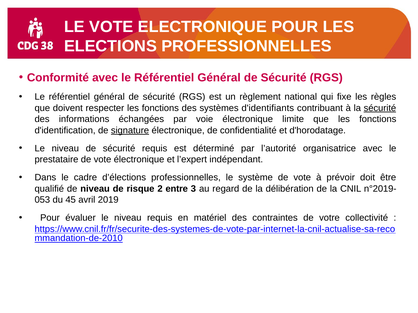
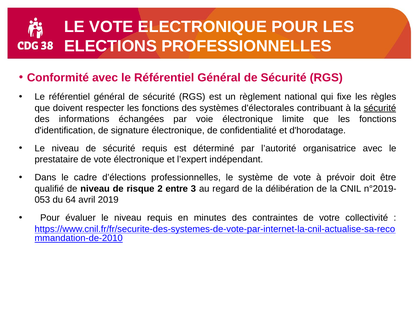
d'identifiants: d'identifiants -> d'électorales (268, 108)
signature underline: present -> none (130, 130)
45: 45 -> 64 (71, 200)
matériel: matériel -> minutes (210, 218)
